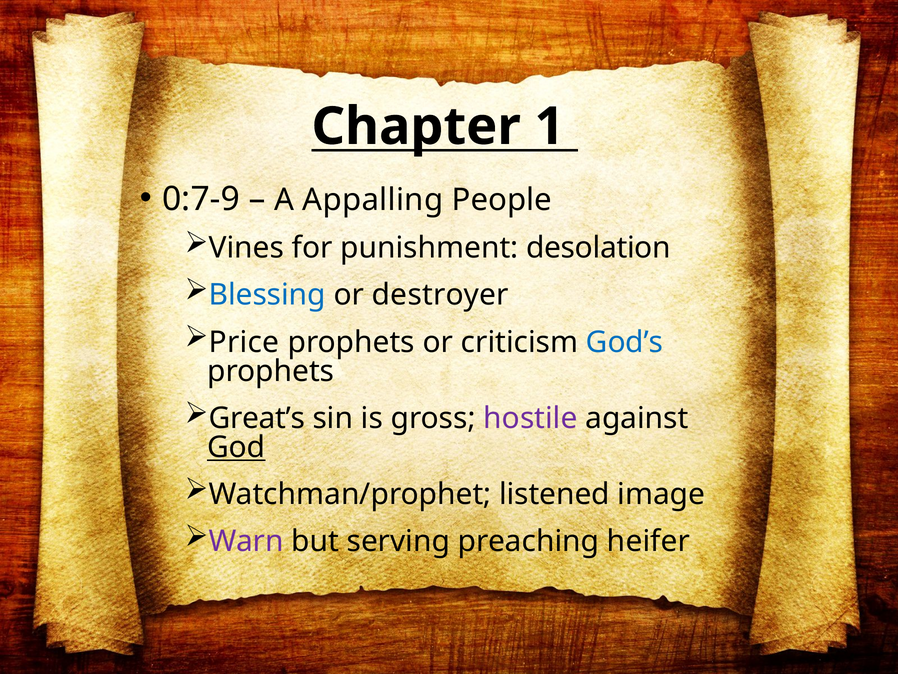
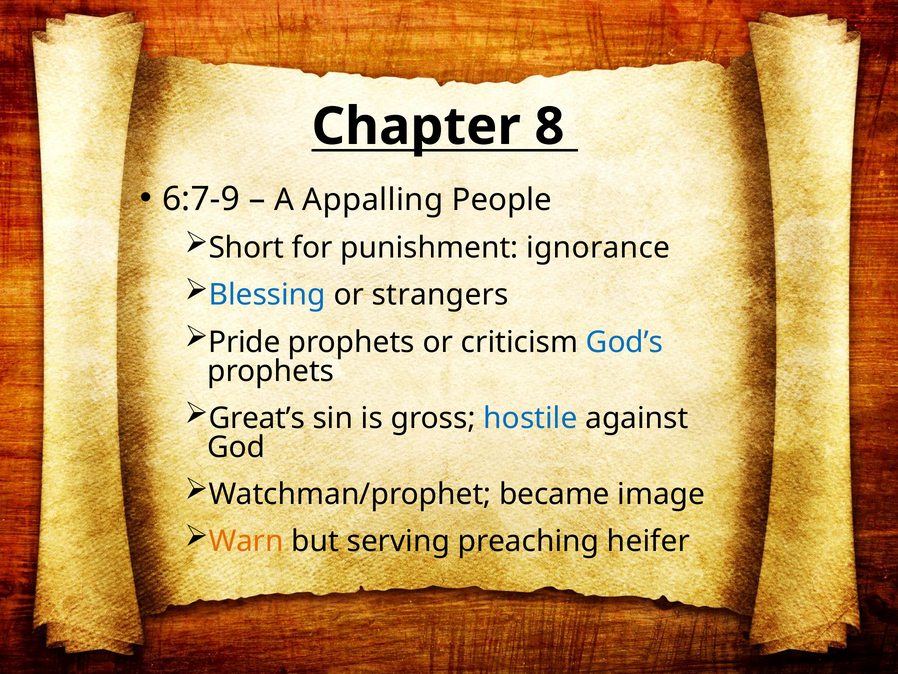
1: 1 -> 8 (549, 127)
0:7-9: 0:7-9 -> 6:7-9 (201, 199)
Vines: Vines -> Short (246, 248)
desolation: desolation -> ignorance (598, 248)
destroyer: destroyer -> strangers (440, 295)
Price: Price -> Pride (244, 342)
hostile colour: purple -> blue (530, 418)
God underline: present -> none (236, 447)
listened: listened -> became (554, 494)
Warn colour: purple -> orange (246, 541)
